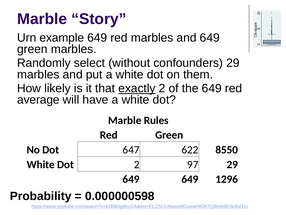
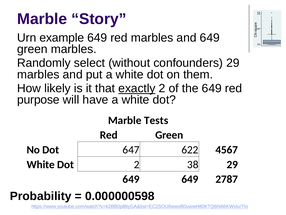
average: average -> purpose (38, 100)
Rules: Rules -> Tests (156, 120)
8550: 8550 -> 4567 (227, 149)
97: 97 -> 38 (193, 164)
1296: 1296 -> 2787 (227, 179)
